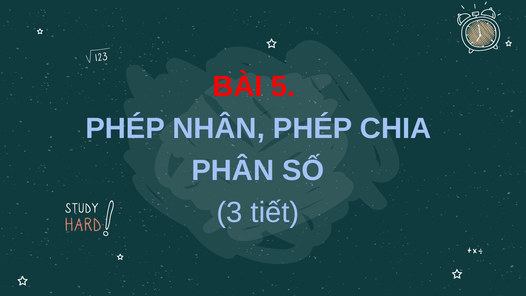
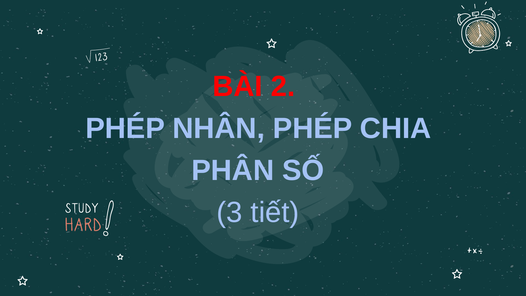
5: 5 -> 2 (283, 86)
